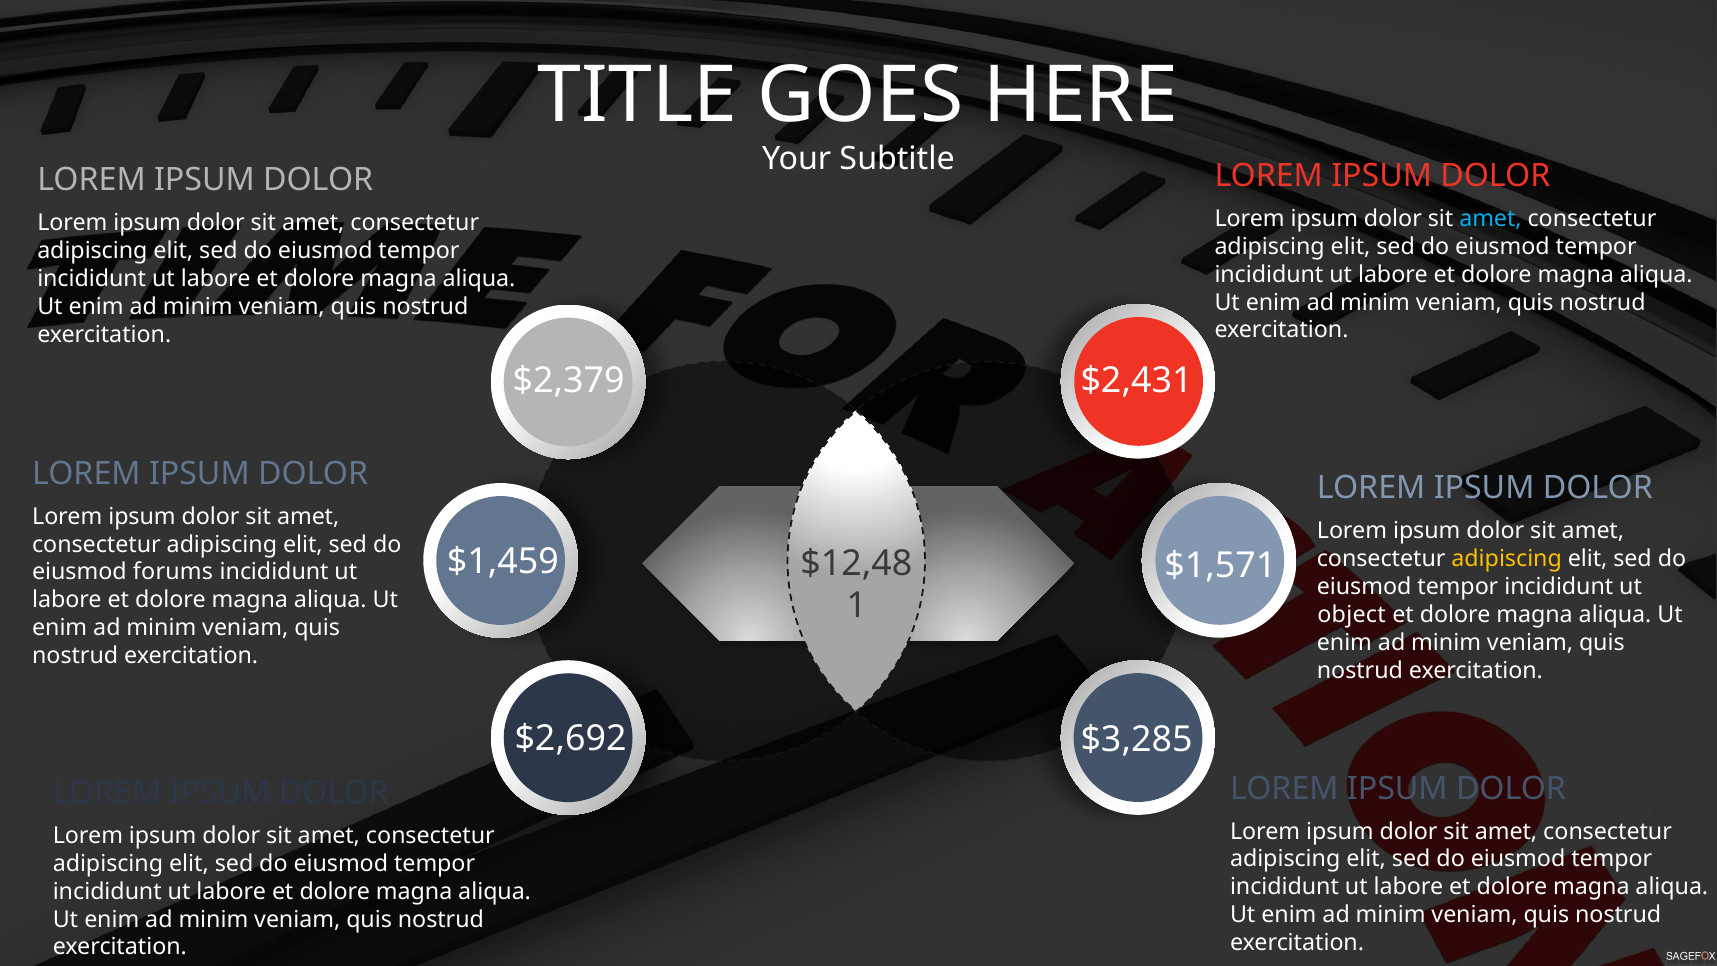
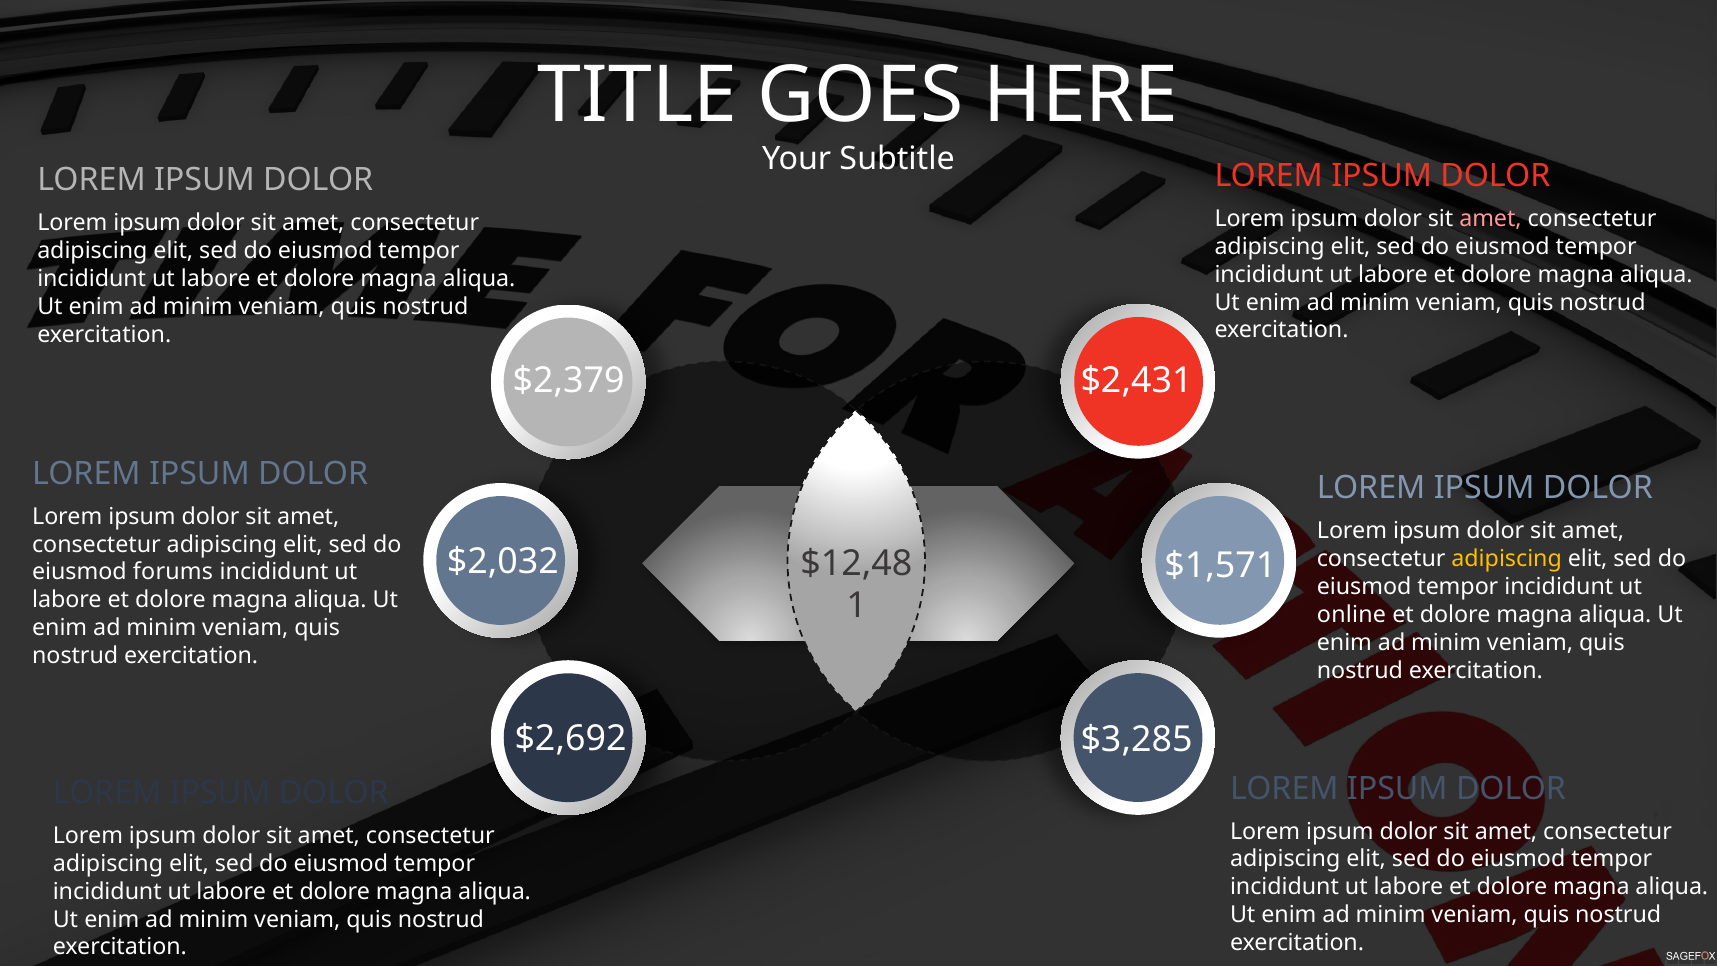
amet colour: light blue -> pink (1490, 218)
$1,459: $1,459 -> $2,032 (503, 562)
object: object -> online (1352, 615)
